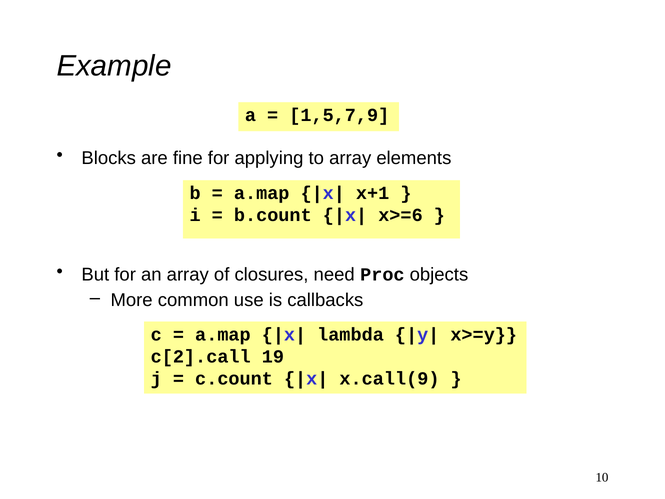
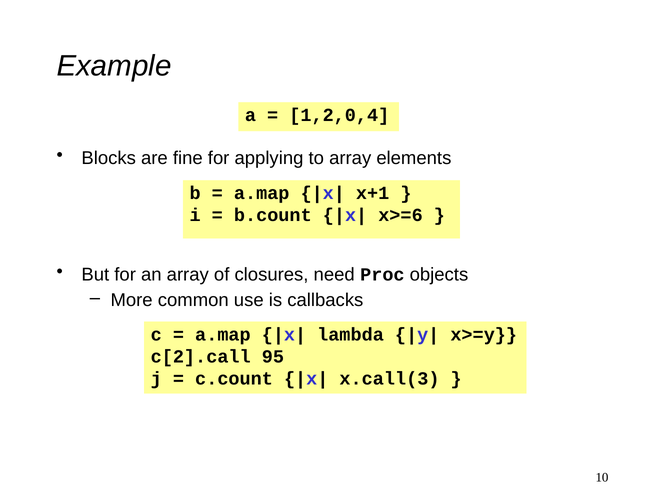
1,5,7,9: 1,5,7,9 -> 1,2,0,4 (339, 115)
19: 19 -> 95 (273, 356)
x.call(9: x.call(9 -> x.call(3 (389, 378)
